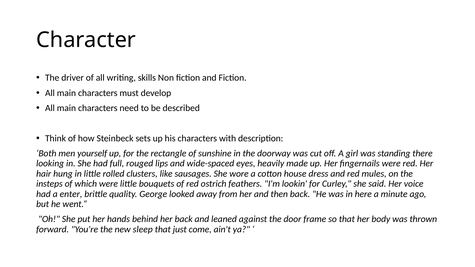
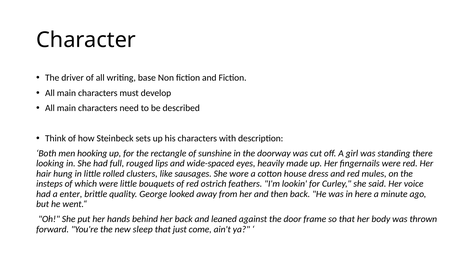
skills: skills -> base (147, 78)
yourself: yourself -> hooking (92, 153)
